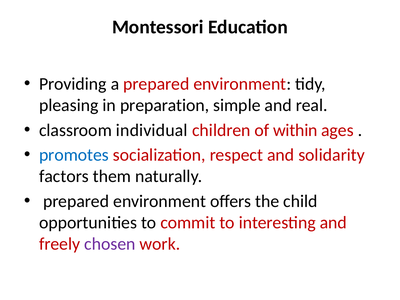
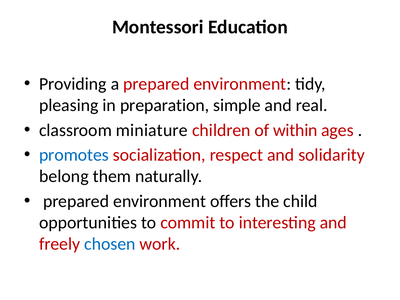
individual: individual -> miniature (152, 130)
factors: factors -> belong (64, 176)
chosen colour: purple -> blue (110, 244)
